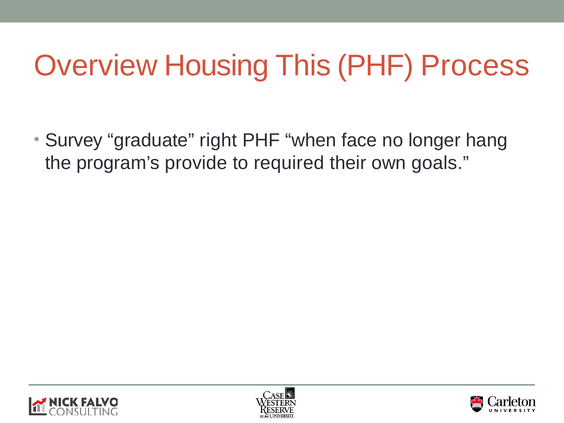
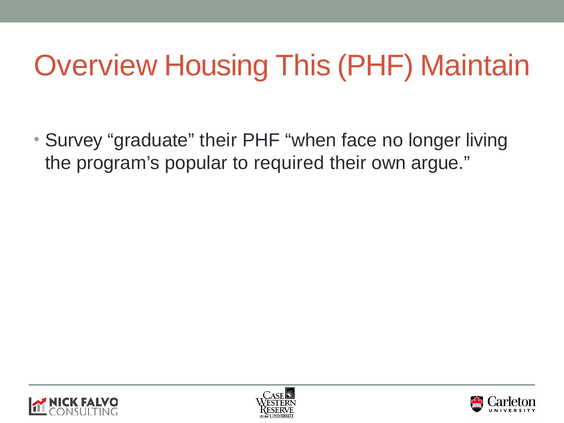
Process: Process -> Maintain (475, 66)
graduate right: right -> their (218, 140)
hang: hang -> living (487, 140)
provide: provide -> popular (196, 163)
goals: goals -> argue (441, 163)
